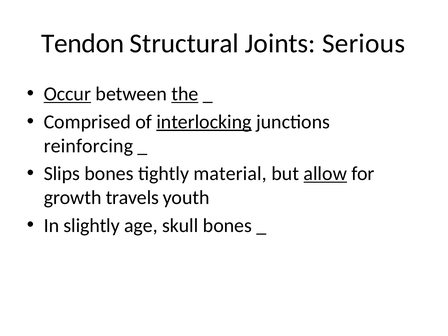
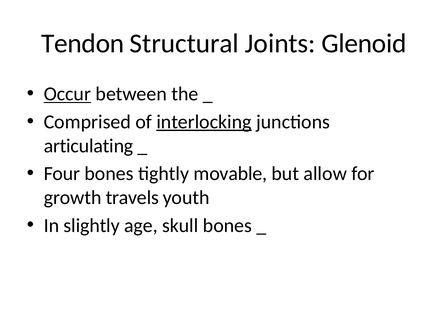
Serious: Serious -> Glenoid (364, 43)
the underline: present -> none (185, 94)
reinforcing: reinforcing -> articulating (89, 146)
Slips: Slips -> Four (62, 174)
material: material -> movable (230, 174)
allow underline: present -> none (325, 174)
